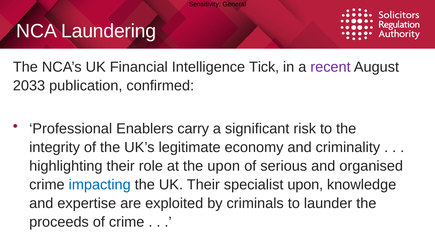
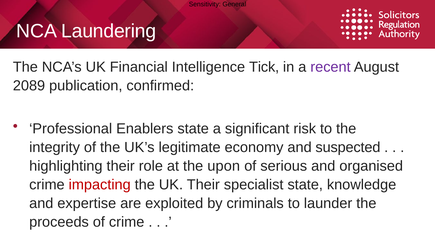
2033: 2033 -> 2089 (29, 86)
Enablers carry: carry -> state (193, 129)
criminality: criminality -> suspected (348, 147)
impacting colour: blue -> red (100, 184)
specialist upon: upon -> state (305, 184)
